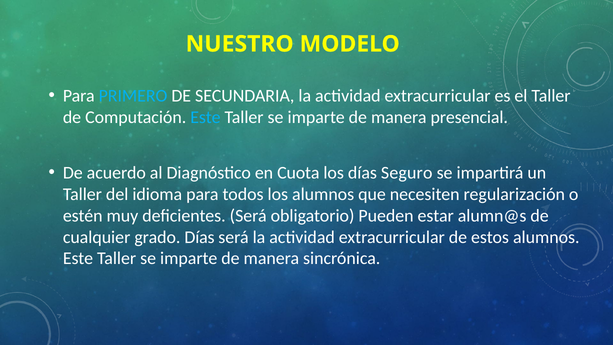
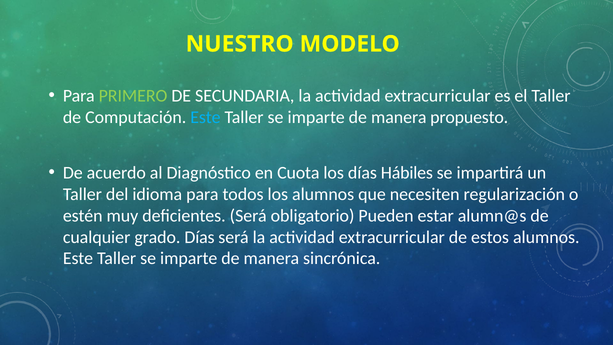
PRIMERO colour: light blue -> light green (133, 96)
presencial: presencial -> propuesto (469, 117)
Seguro: Seguro -> Hábiles (407, 173)
